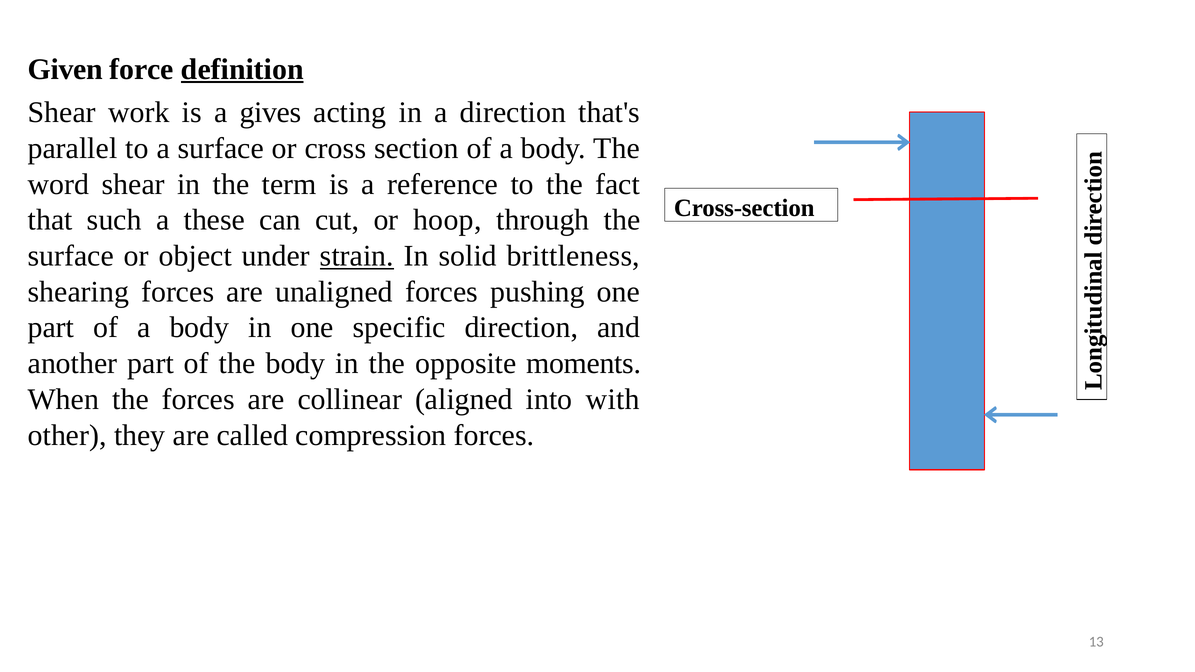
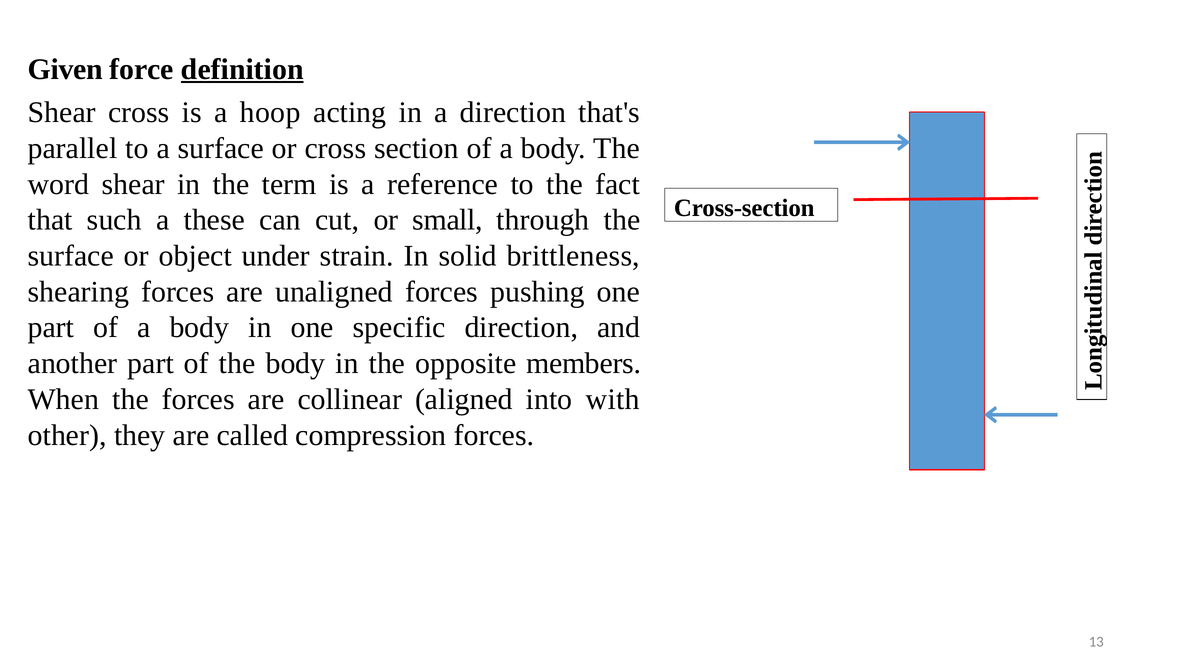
Shear work: work -> cross (139, 113)
gives: gives -> hoop (270, 113)
hoop: hoop -> small (448, 220)
strain underline: present -> none (357, 256)
moments: moments -> members (584, 364)
